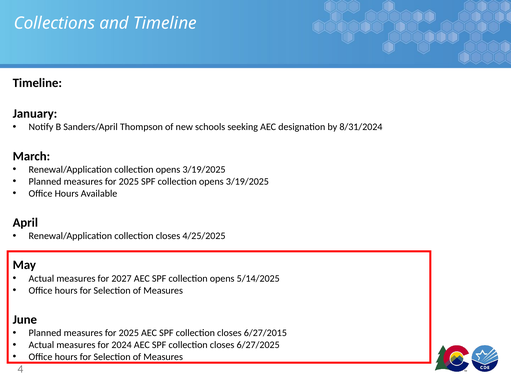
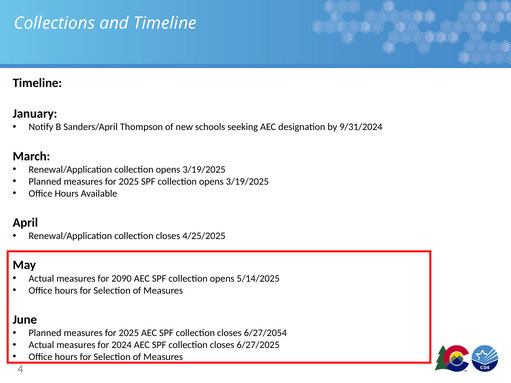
8/31/2024: 8/31/2024 -> 9/31/2024 (361, 127)
2027: 2027 -> 2090 (122, 279)
6/27/2015: 6/27/2015 -> 6/27/2054 (265, 333)
